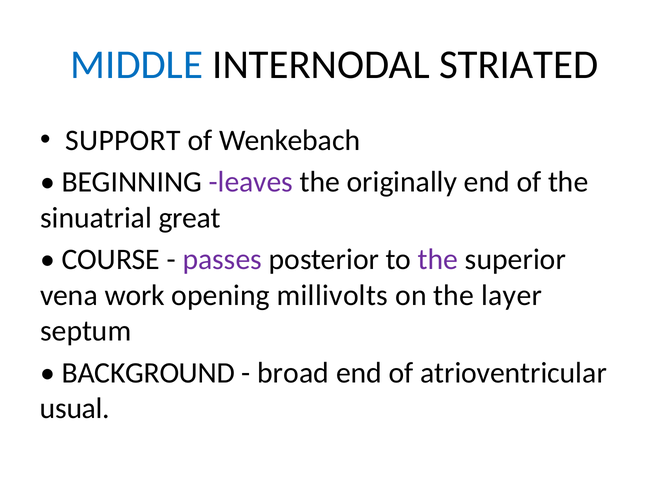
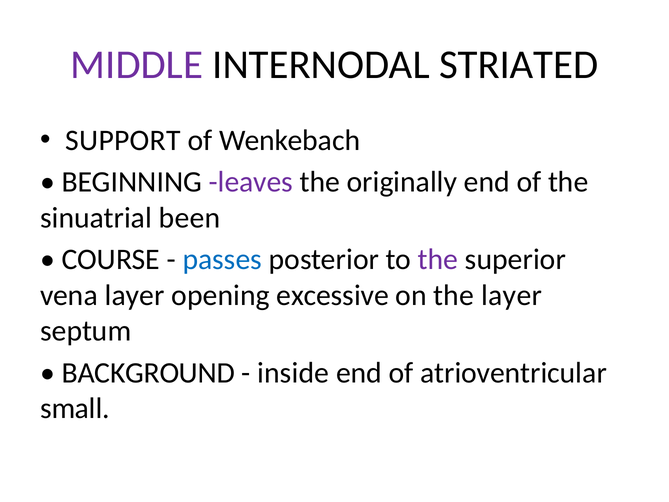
MIDDLE colour: blue -> purple (137, 65)
great: great -> been (190, 218)
passes colour: purple -> blue (222, 259)
vena work: work -> layer (135, 295)
millivolts: millivolts -> excessive (333, 295)
broad: broad -> inside (293, 373)
usual: usual -> small (75, 408)
